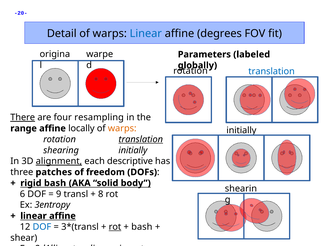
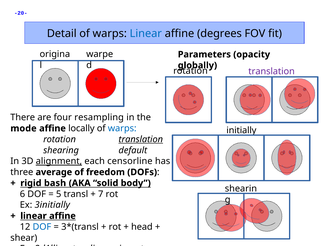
labeled: labeled -> opacity (252, 55)
translation colour: blue -> purple (272, 72)
There underline: present -> none (23, 118)
range: range -> mode (24, 129)
warps colour: orange -> blue (122, 129)
shearing initially: initially -> default (133, 151)
descriptive: descriptive -> censorline (130, 162)
patches: patches -> average (54, 173)
9: 9 -> 5 (59, 195)
8: 8 -> 7 (101, 195)
3entropy: 3entropy -> 3initially (52, 206)
rot underline: present -> none (115, 228)
bash: bash -> head (142, 228)
